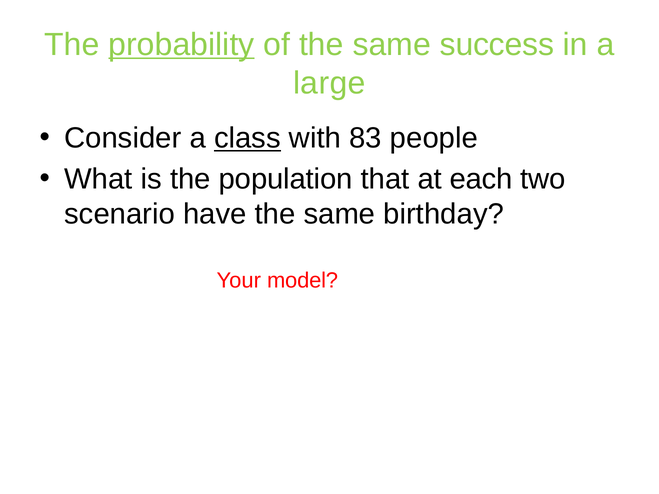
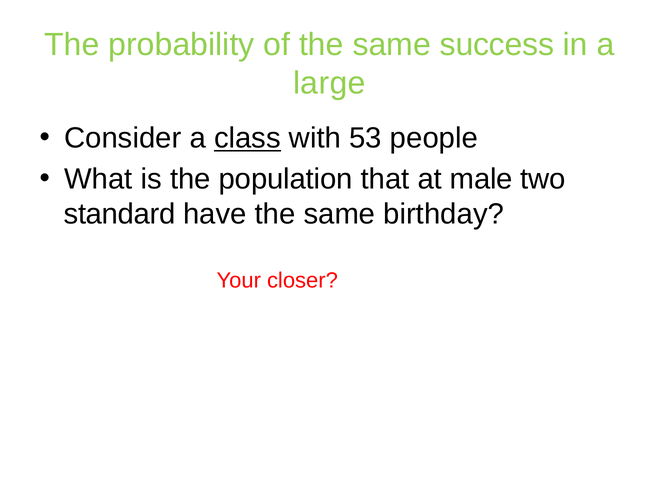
probability underline: present -> none (181, 45)
83: 83 -> 53 (365, 138)
each: each -> male (481, 179)
scenario: scenario -> standard (120, 214)
model: model -> closer (302, 281)
